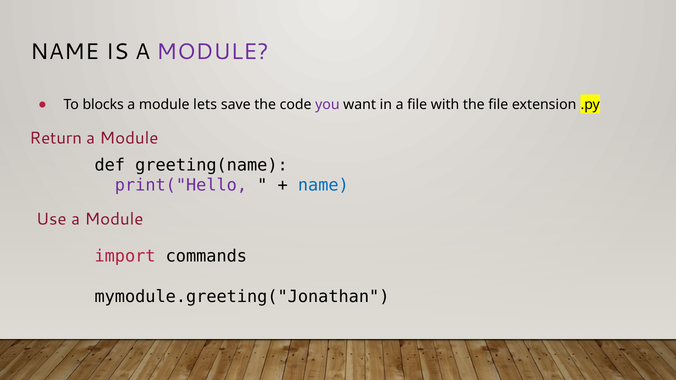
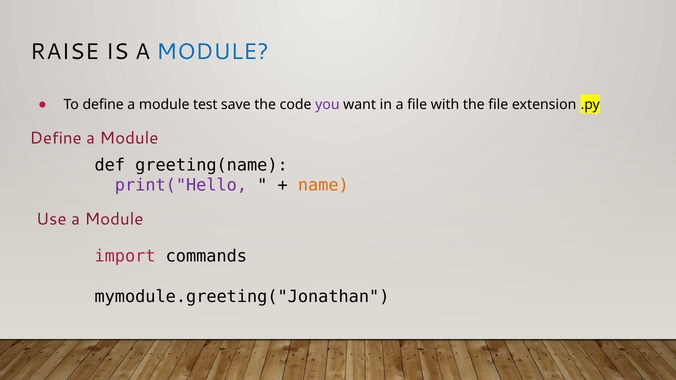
NAME: NAME -> RAISE (65, 52)
MODULE colour: purple -> blue (213, 52)
To blocks: blocks -> define (103, 105)
lets: lets -> test (205, 105)
Return: Return -> Define (56, 138)
name colour: blue -> orange (323, 185)
